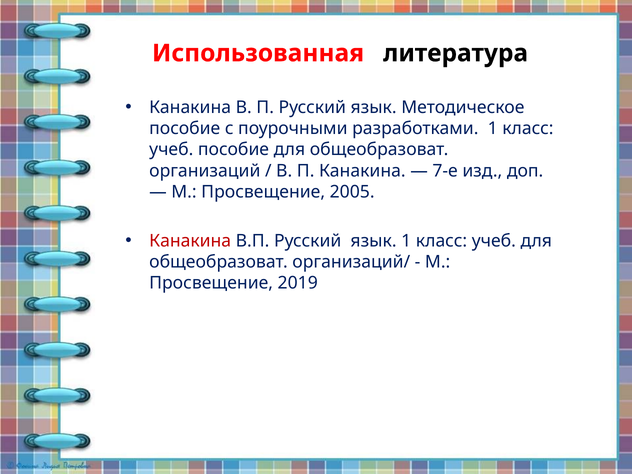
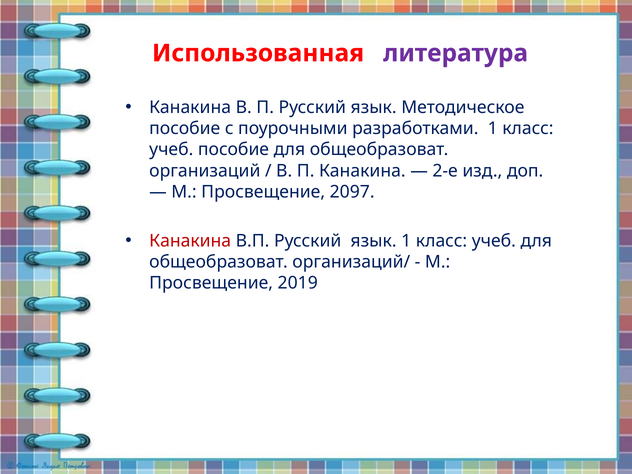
литература colour: black -> purple (456, 53)
7-е: 7-е -> 2-е (445, 171)
2005: 2005 -> 2097 (352, 192)
